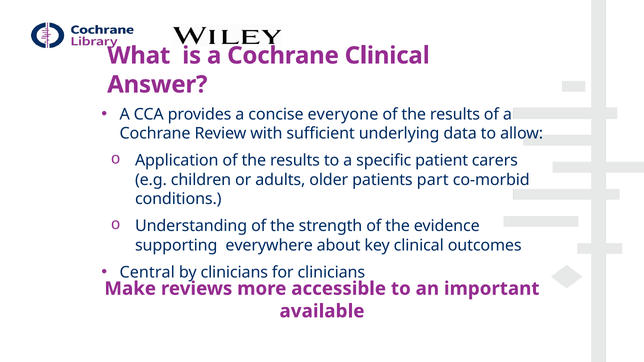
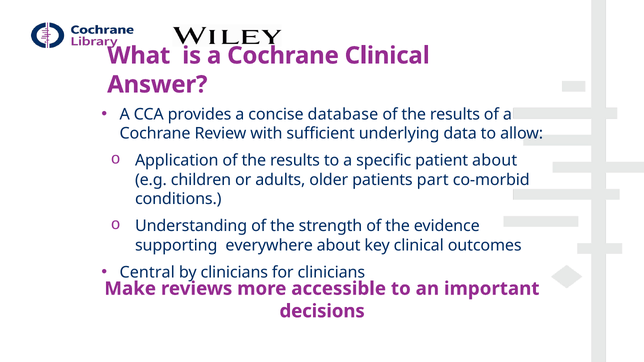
everyone: everyone -> database (343, 114)
patient carers: carers -> about (495, 161)
available: available -> decisions (322, 311)
